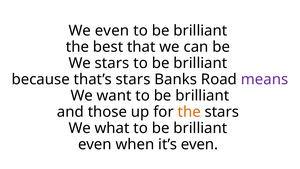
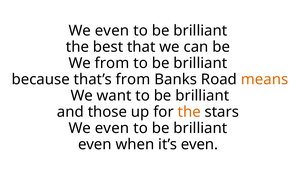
We stars: stars -> from (112, 63)
that’s stars: stars -> from (133, 79)
means colour: purple -> orange (265, 79)
what: what -> even (112, 128)
